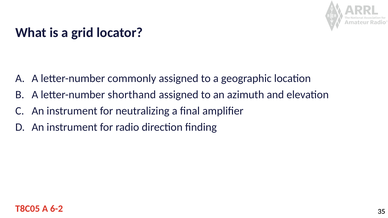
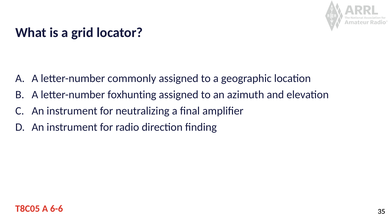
shorthand: shorthand -> foxhunting (132, 95)
6-2: 6-2 -> 6-6 (57, 209)
